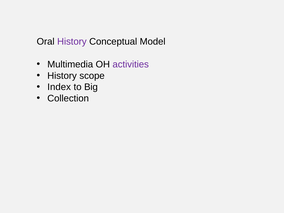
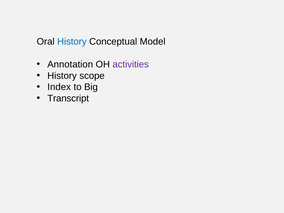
History colour: purple -> blue (72, 42)
Multimedia: Multimedia -> Annotation (70, 64)
Collection: Collection -> Transcript (68, 98)
